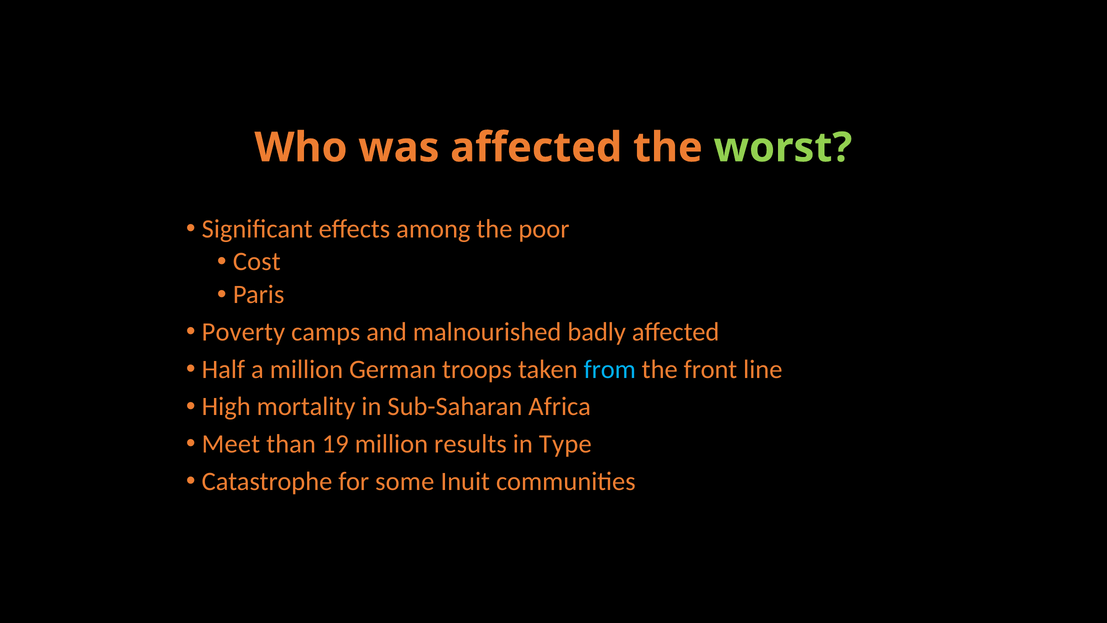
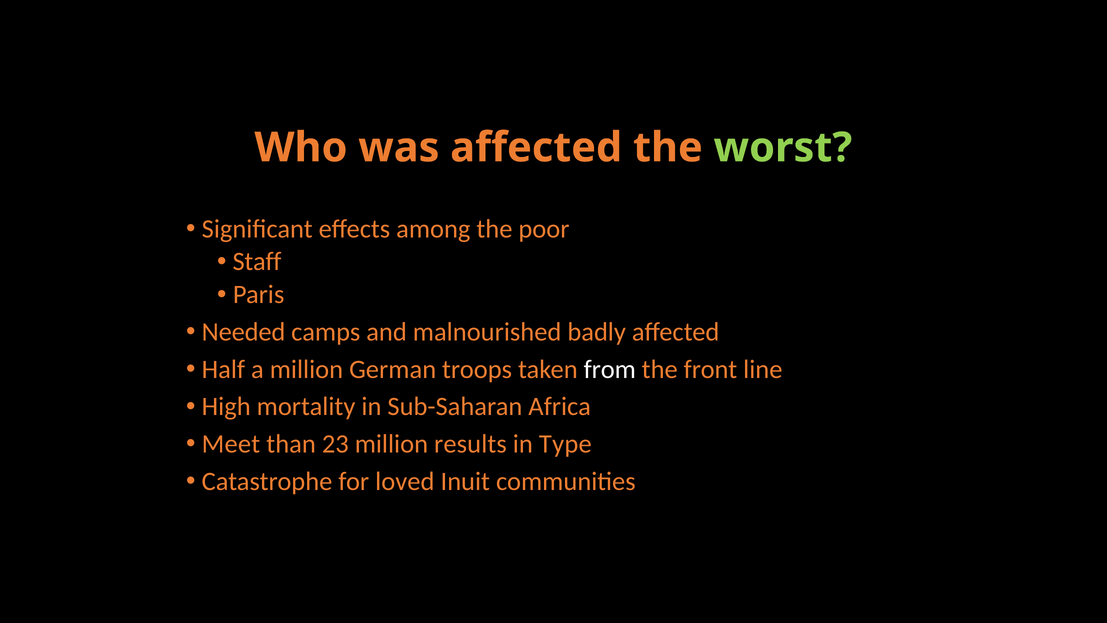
Cost: Cost -> Staff (257, 262)
Poverty: Poverty -> Needed (244, 332)
from colour: light blue -> white (610, 369)
19: 19 -> 23 (335, 444)
some: some -> loved (405, 481)
